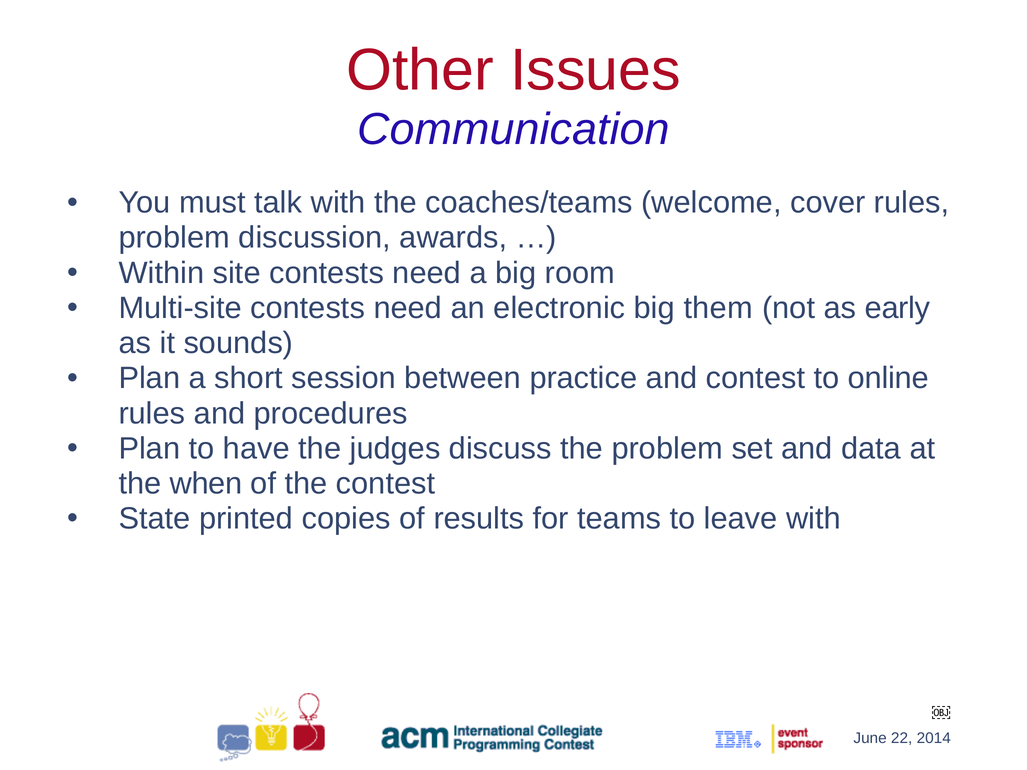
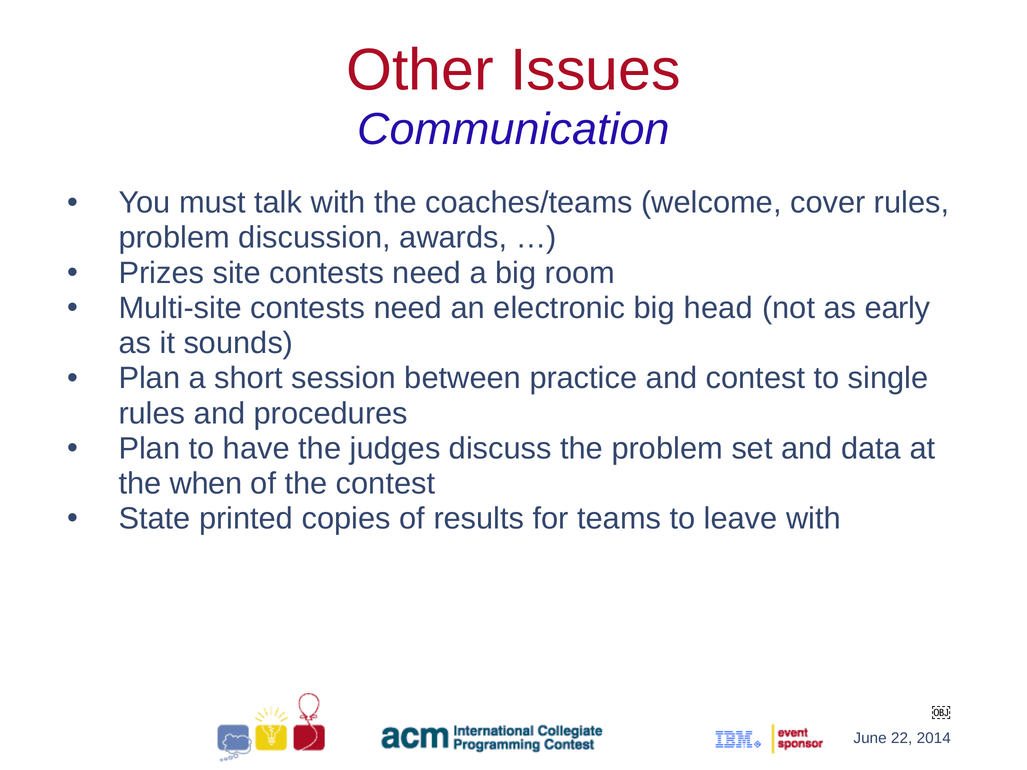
Within: Within -> Prizes (161, 273)
them: them -> head (718, 308)
online: online -> single (888, 378)
